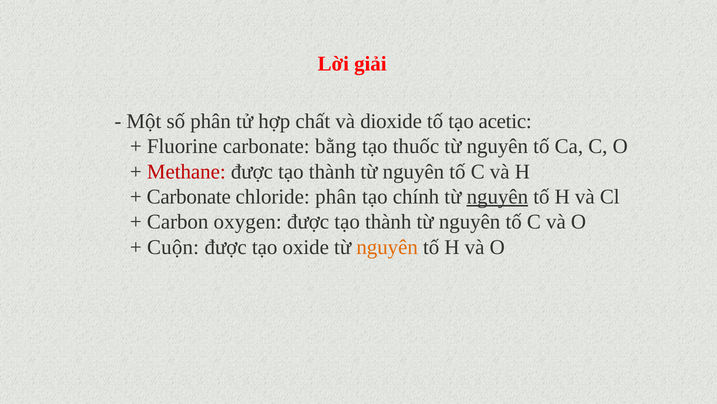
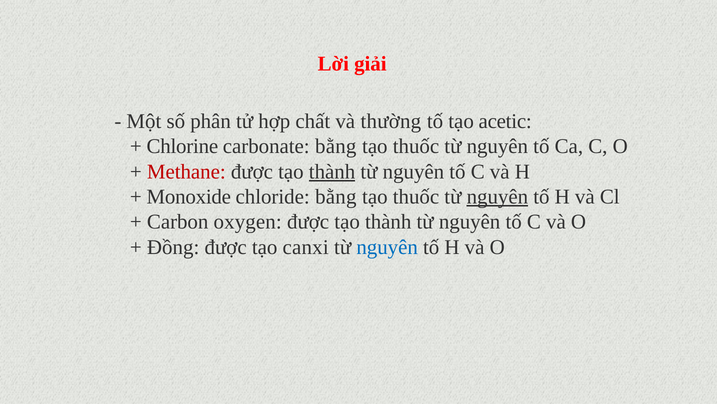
dioxide: dioxide -> thường (391, 121)
Fluorine: Fluorine -> Chlorine (182, 146)
thành underline: none -> present (332, 171)
Carbonate: Carbonate -> Monoxide (189, 197)
chloride phân: phân -> bằng (336, 197)
chính: chính -> thuốc (416, 197)
Cuộn: Cuộn -> Đồng (173, 247)
oxide: oxide -> canxi (306, 247)
nguyên colour: orange -> blue (387, 247)
